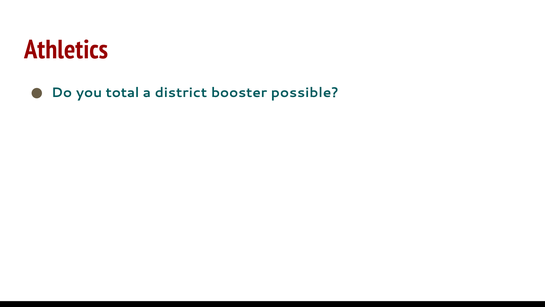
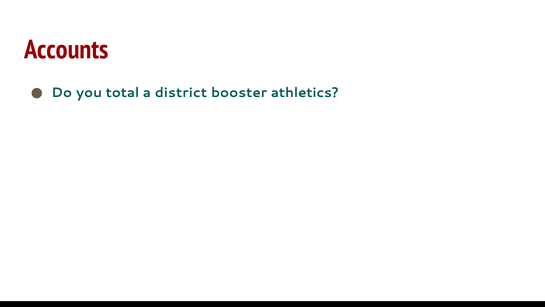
Athletics: Athletics -> Accounts (66, 50)
possible: possible -> athletics (305, 93)
